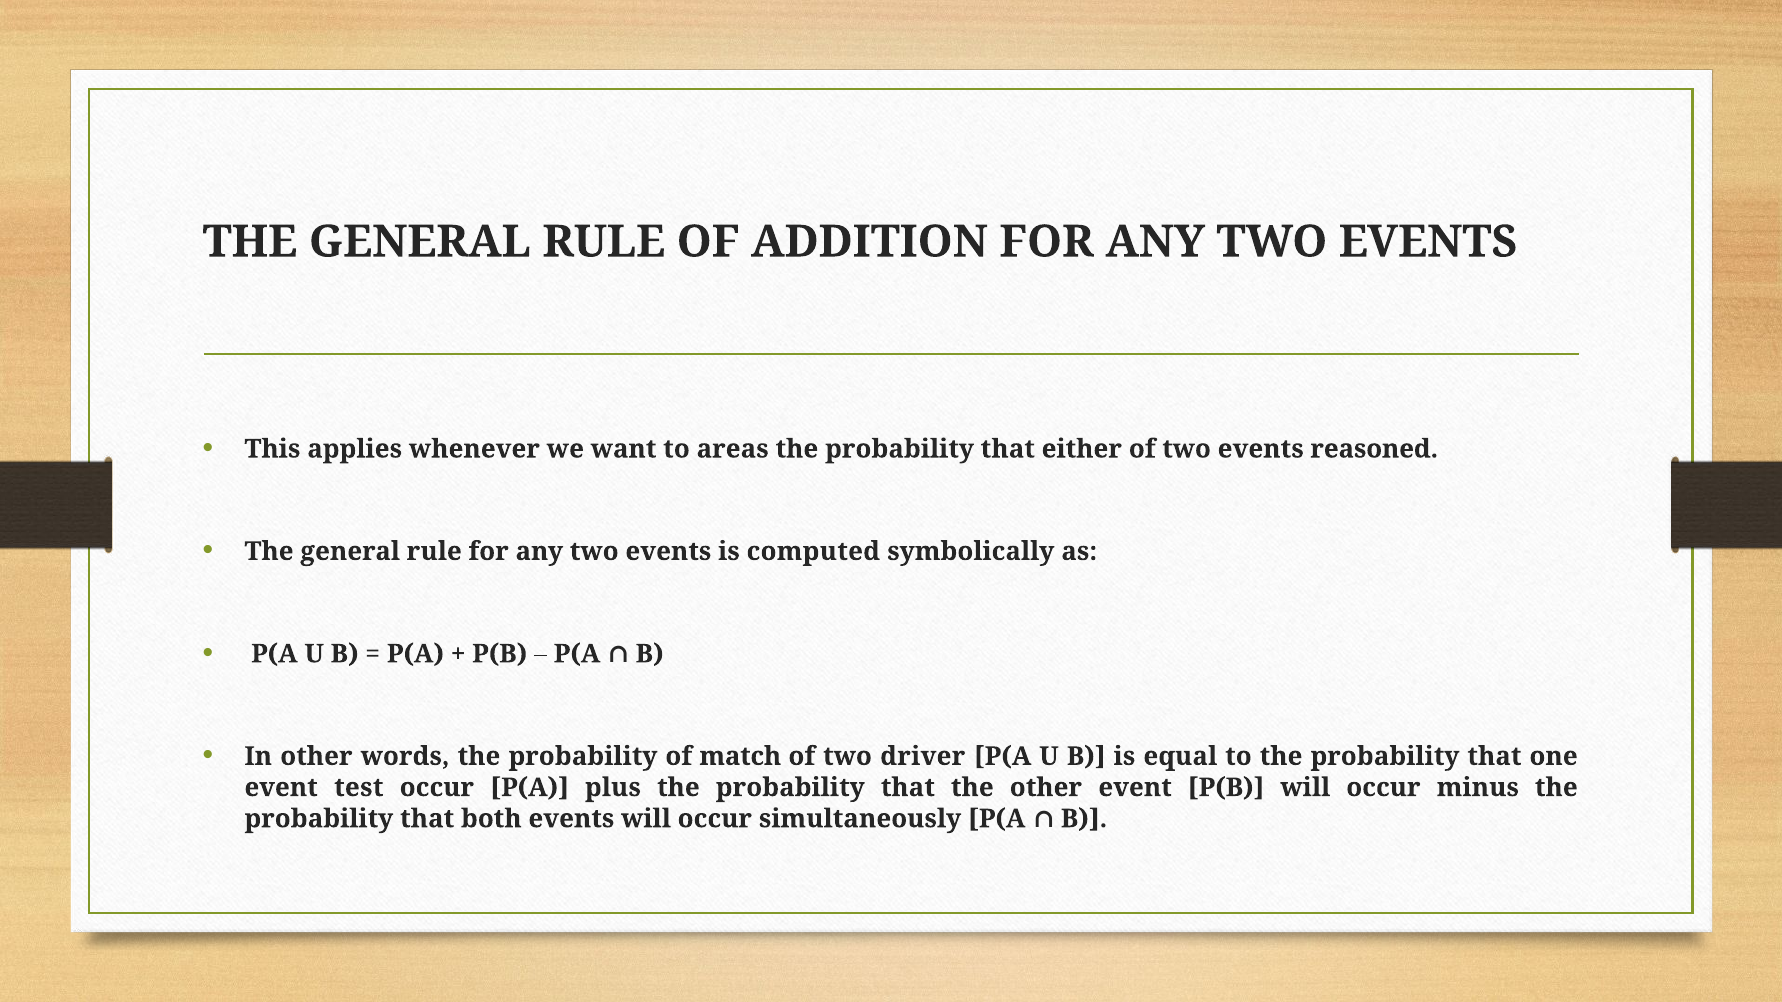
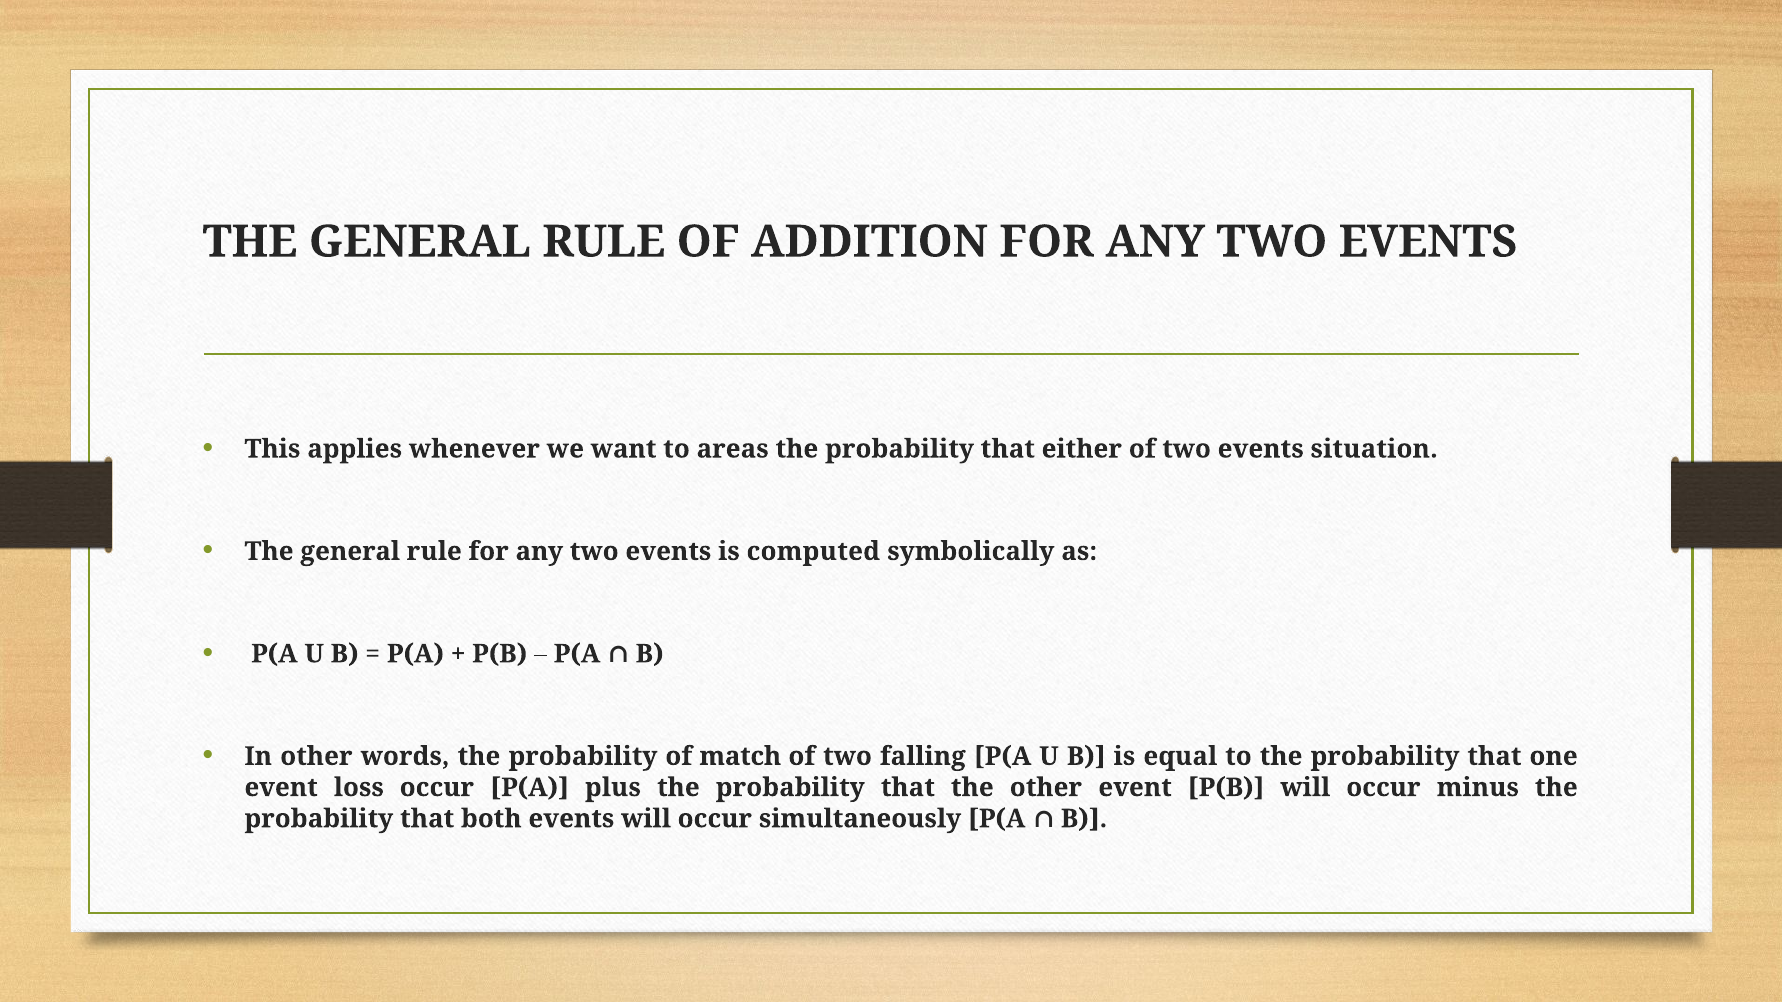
reasoned: reasoned -> situation (1374, 449)
driver: driver -> falling (923, 757)
test: test -> loss (359, 788)
